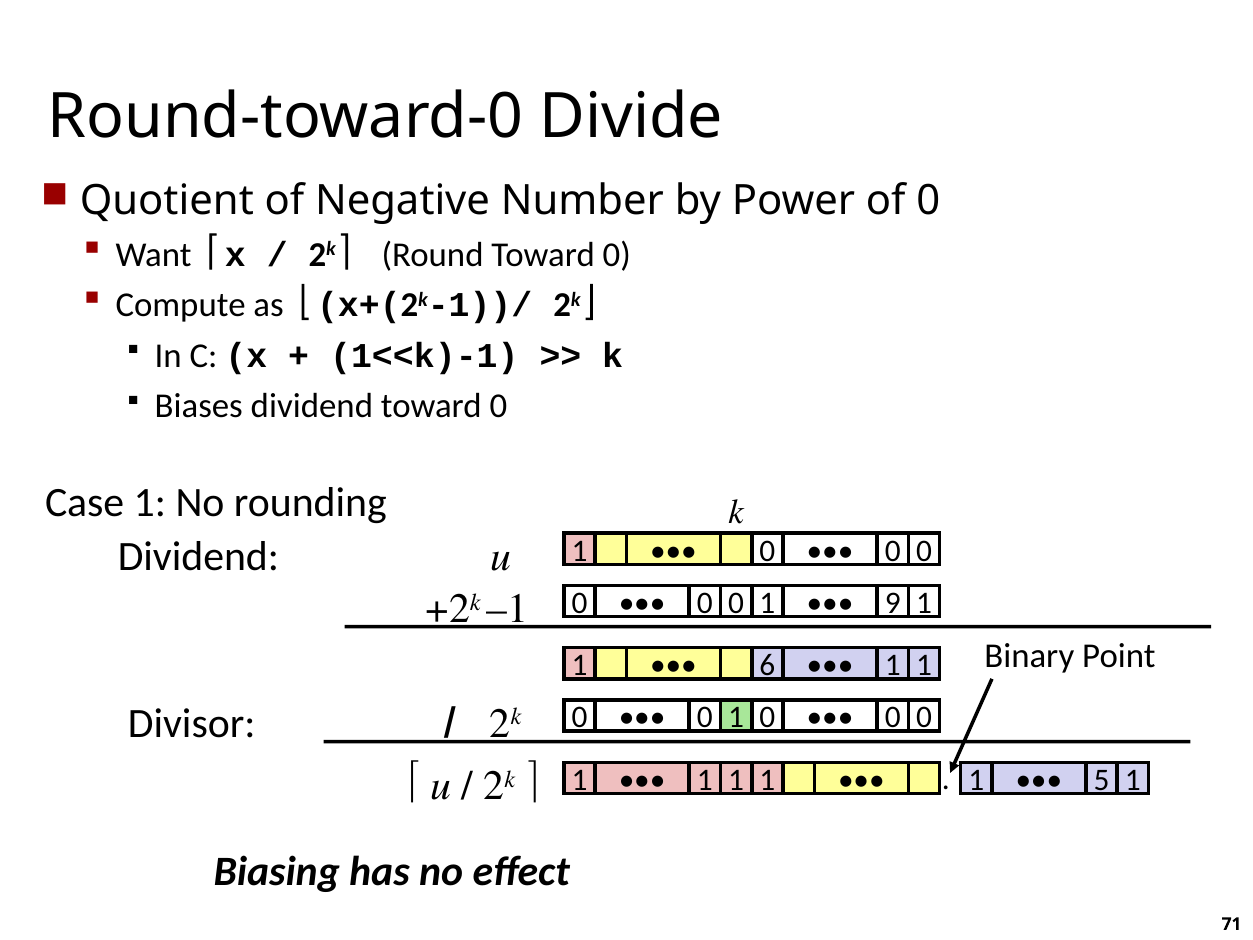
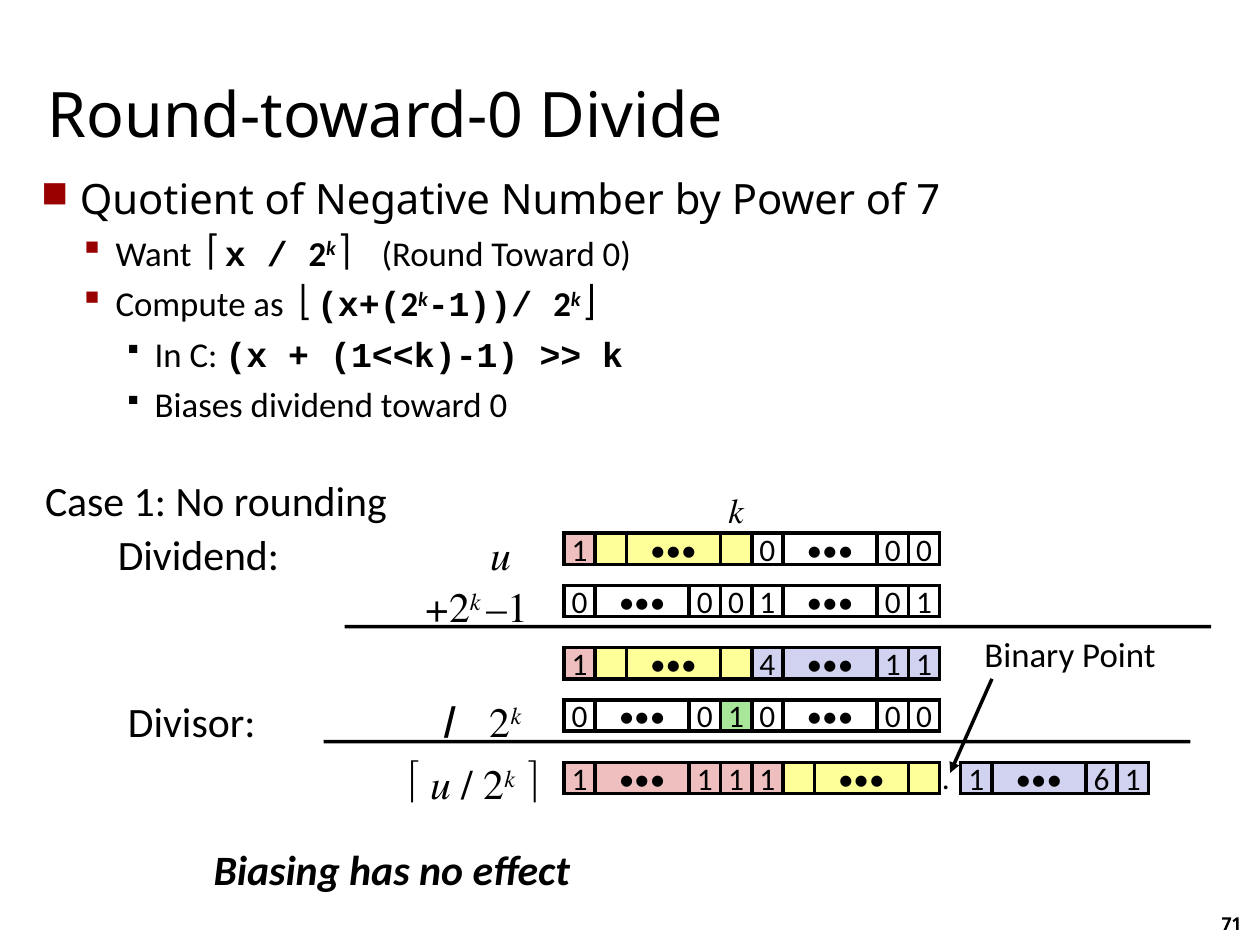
of 0: 0 -> 7 (928, 201)
9: 9 -> 0 (893, 603)
6: 6 -> 4 (767, 665)
5: 5 -> 6 (1102, 780)
